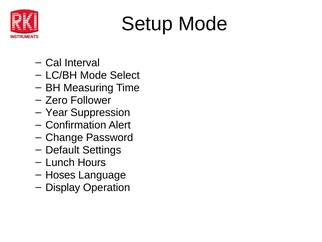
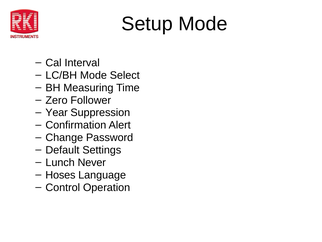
Hours: Hours -> Never (92, 162)
Display: Display -> Control (63, 187)
